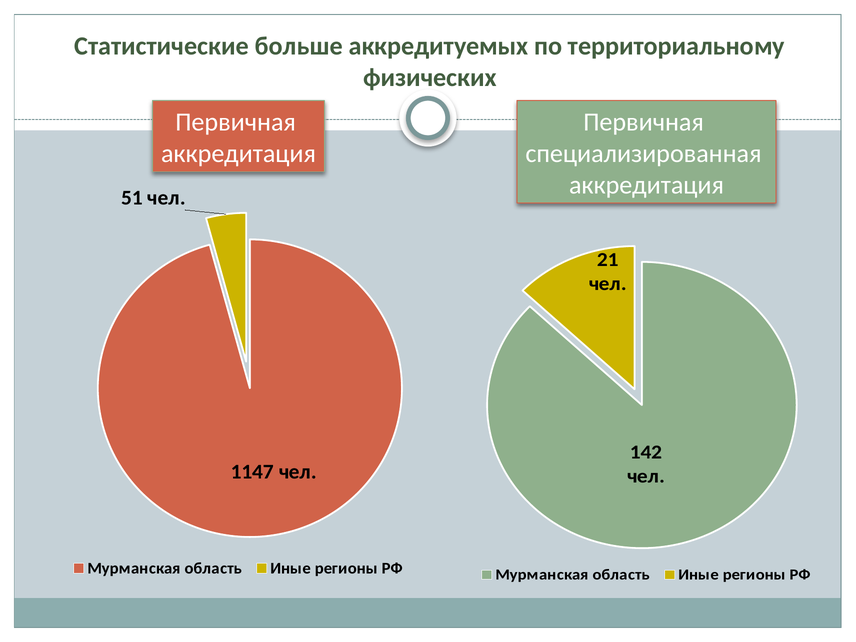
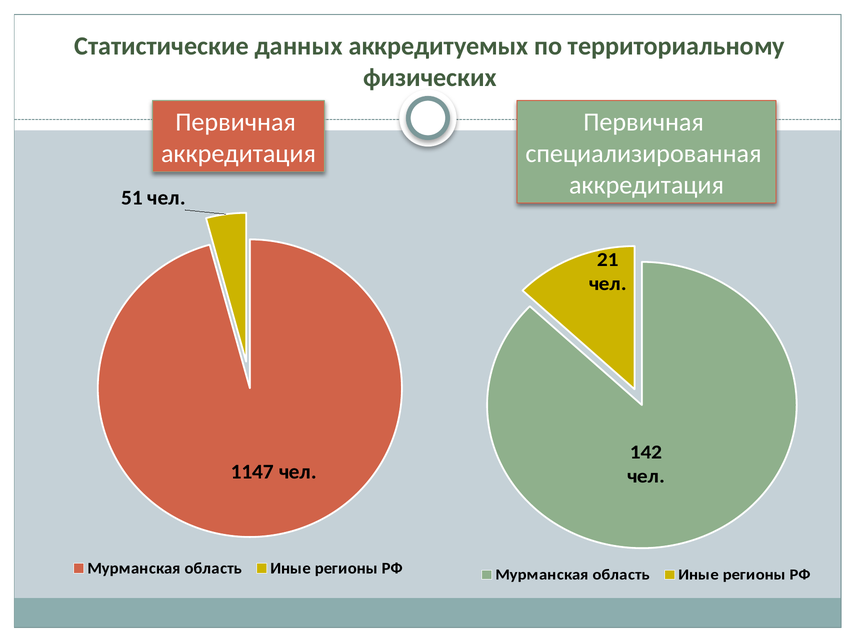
больше: больше -> данных (299, 46)
